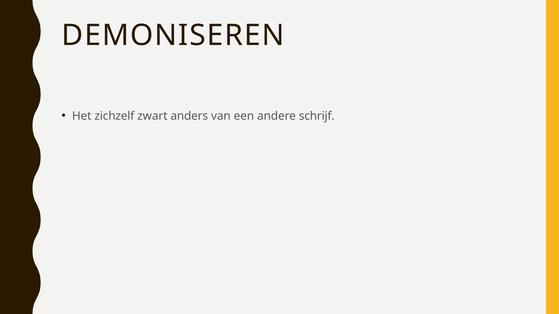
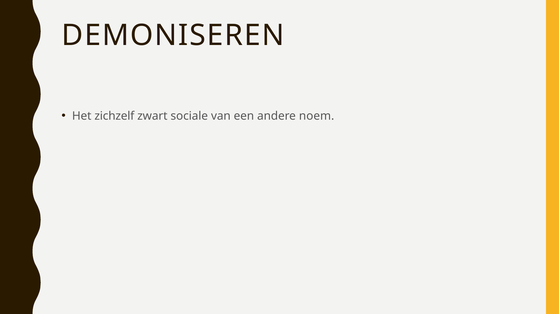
anders: anders -> sociale (189, 116)
schrijf: schrijf -> noem (317, 116)
